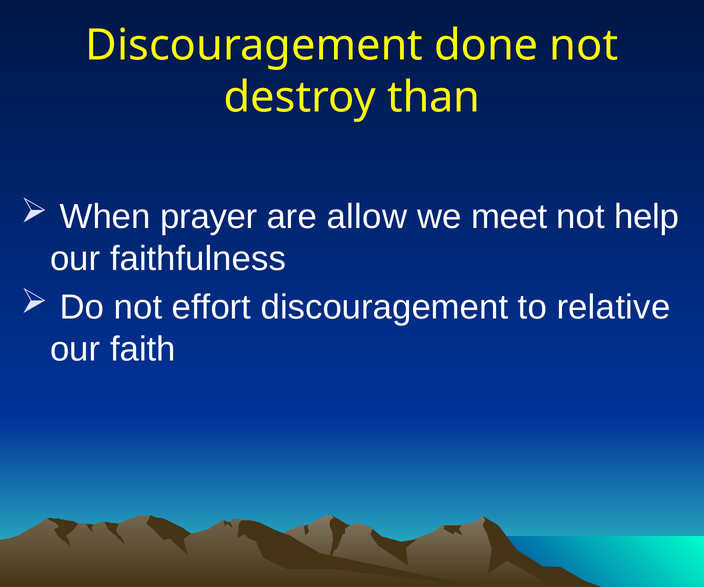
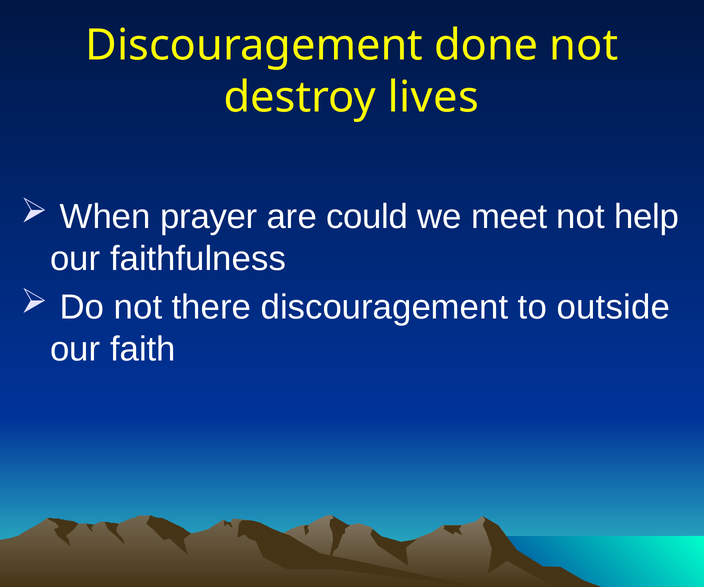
than: than -> lives (433, 98)
allow: allow -> could (367, 217)
effort: effort -> there (211, 307)
relative: relative -> outside (613, 307)
